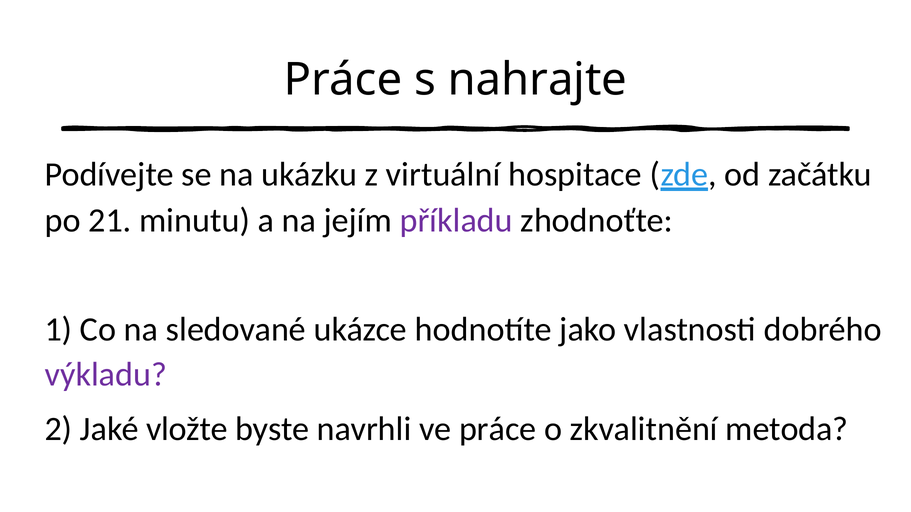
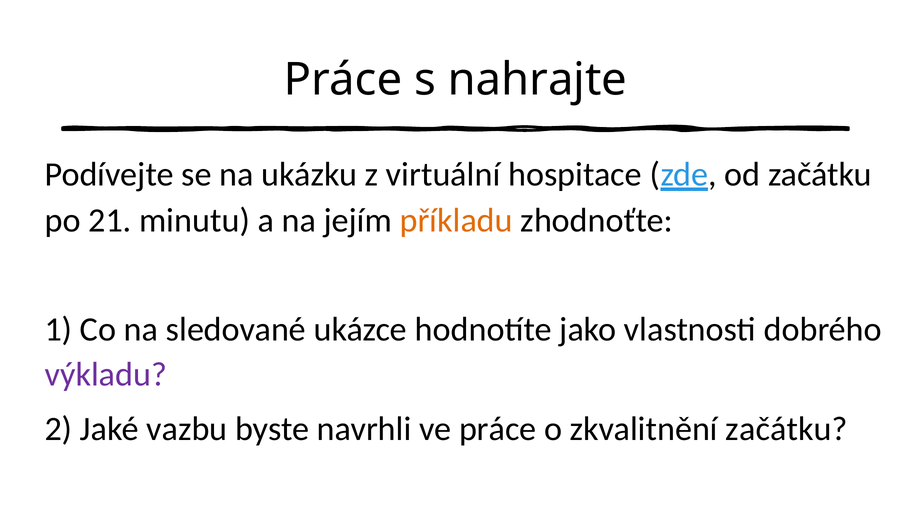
příkladu colour: purple -> orange (456, 221)
vložte: vložte -> vazbu (187, 429)
zkvalitnění metoda: metoda -> začátku (787, 429)
